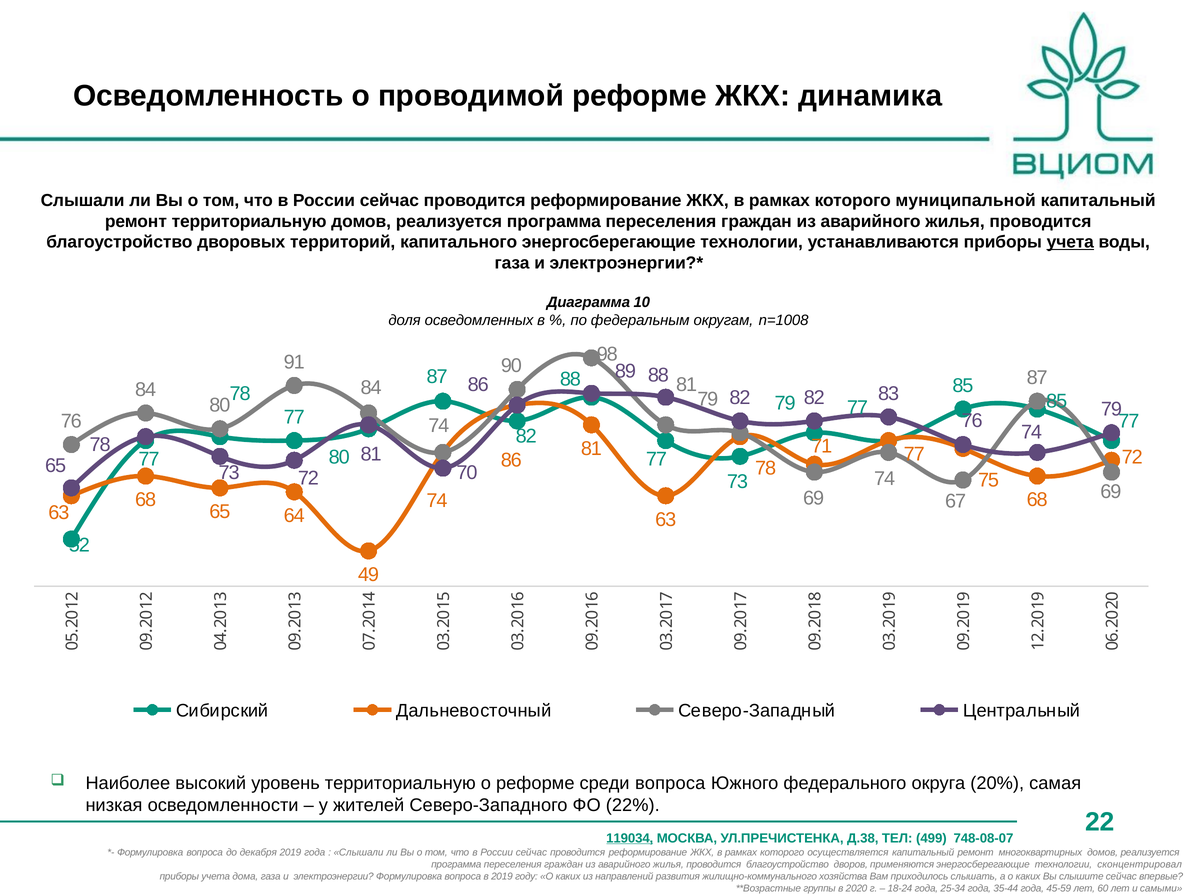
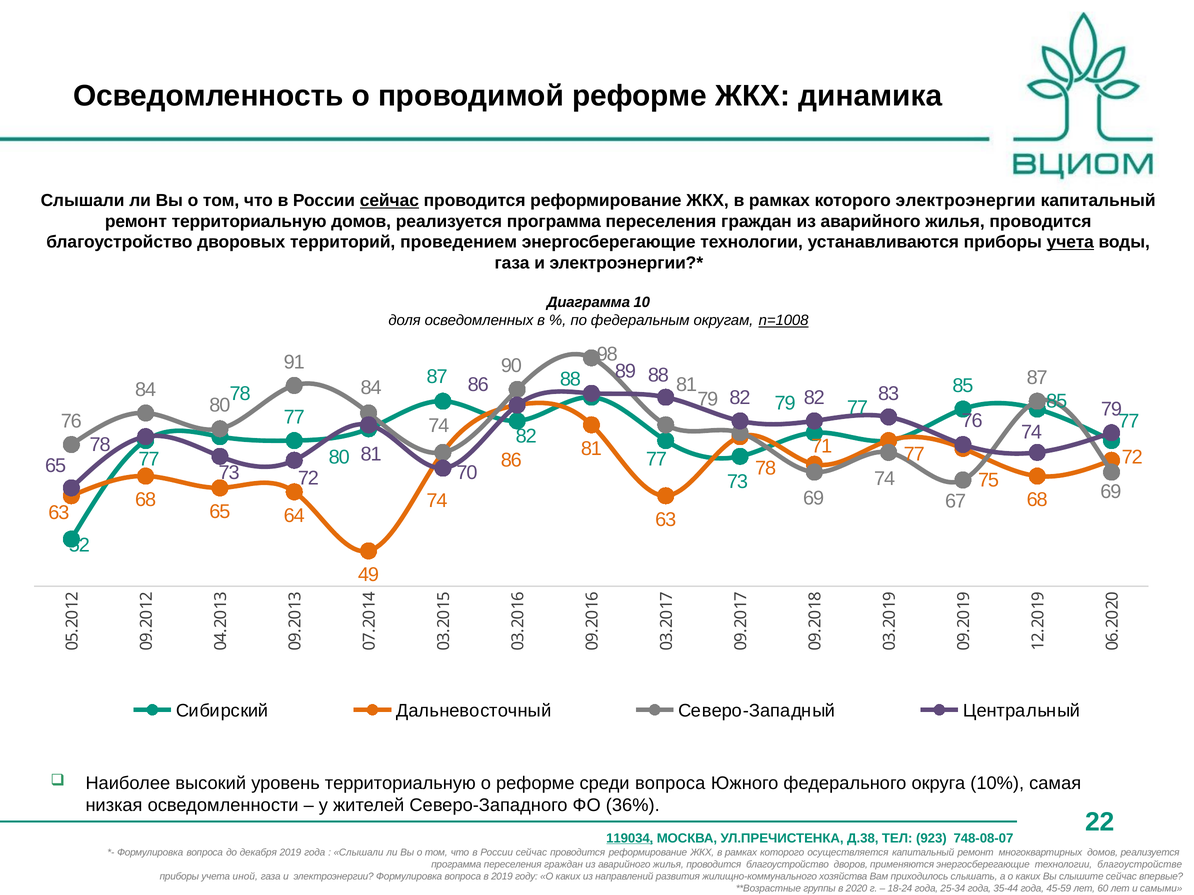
сейчас underline: none -> present (389, 201)
которого муниципальной: муниципальной -> электроэнергии (966, 201)
капитального: капитального -> проведением (459, 242)
n=1008 underline: none -> present (784, 321)
20%: 20% -> 10% (997, 784)
22%: 22% -> 36% (633, 806)
499: 499 -> 923 (931, 839)
сконцентрировал: сконцентрировал -> благоустройстве (1140, 865)
дома: дома -> иной (245, 877)
